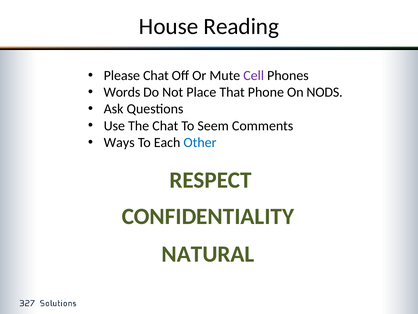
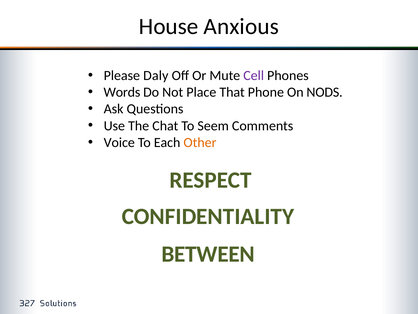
Reading: Reading -> Anxious (241, 26)
Please Chat: Chat -> Daly (156, 75)
Ways: Ways -> Voice (119, 142)
Other colour: blue -> orange (200, 142)
NATURAL: NATURAL -> BETWEEN (208, 254)
